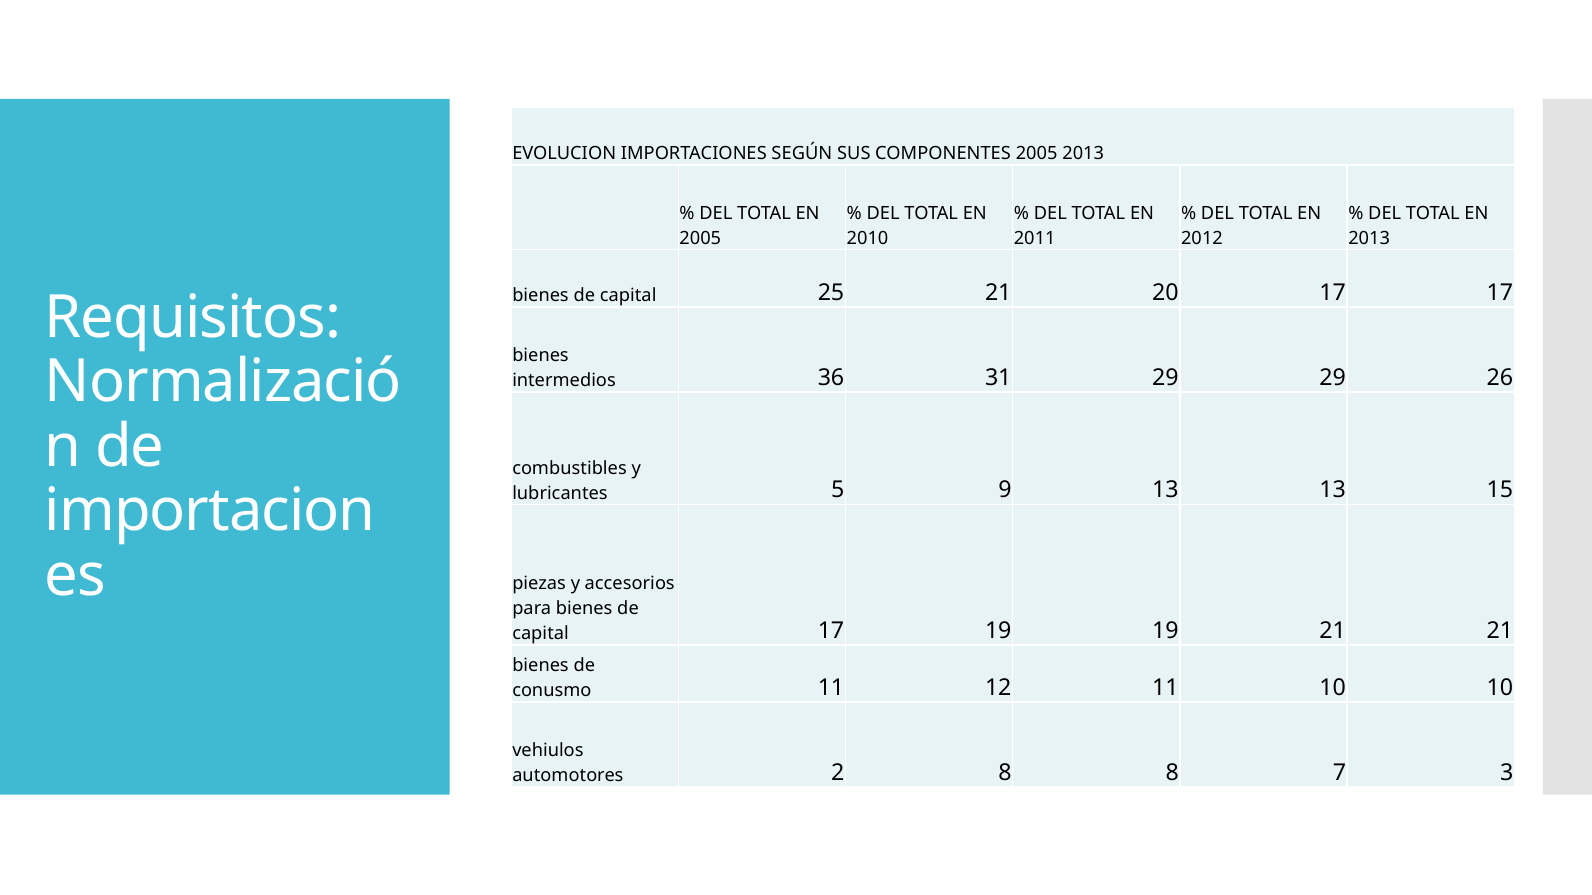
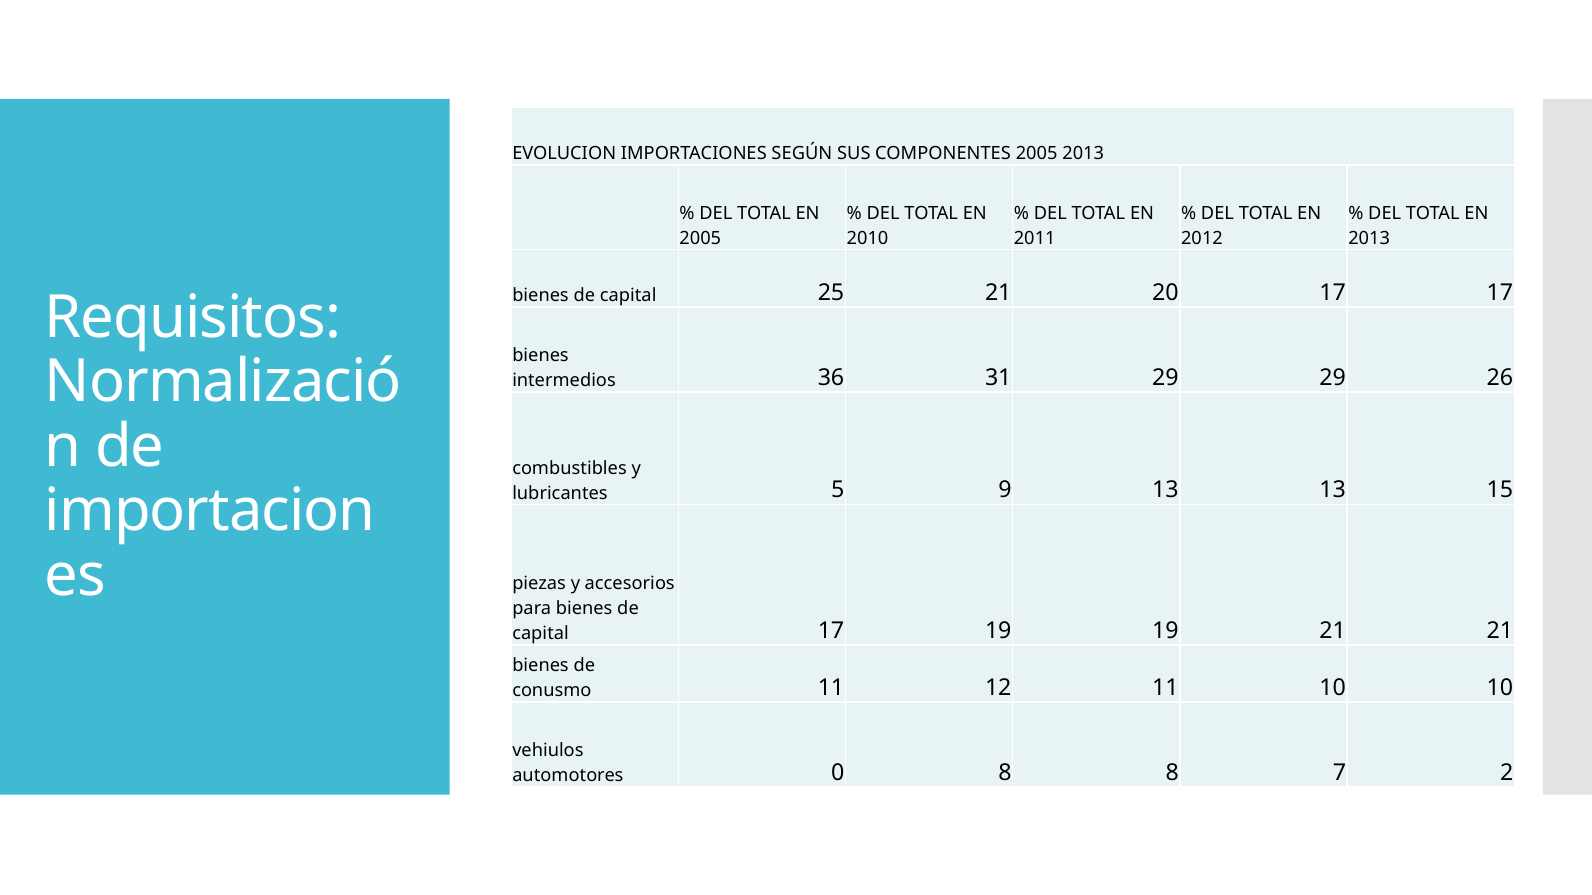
2: 2 -> 0 (838, 773)
3: 3 -> 2 (1507, 773)
